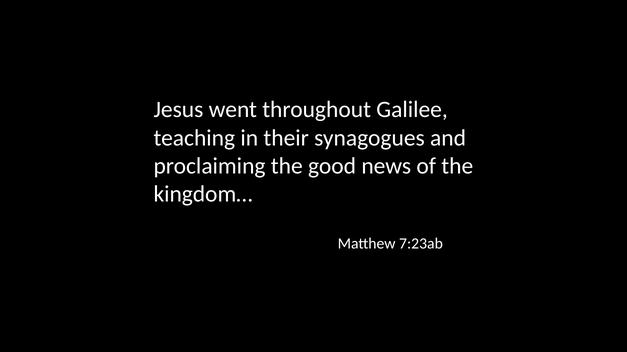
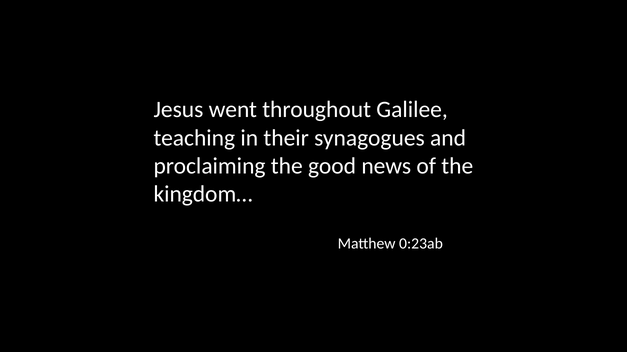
7:23ab: 7:23ab -> 0:23ab (421, 244)
